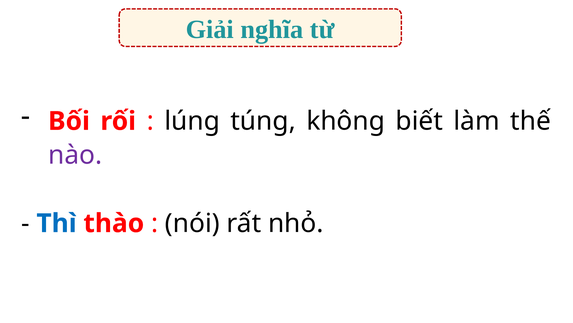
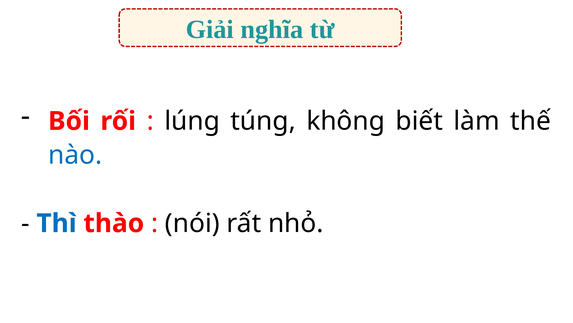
nào colour: purple -> blue (75, 155)
